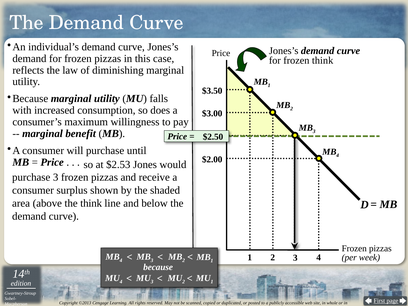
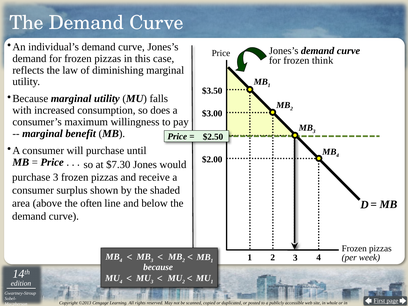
$2.53: $2.53 -> $7.30 (118, 165)
the think: think -> often (91, 203)
